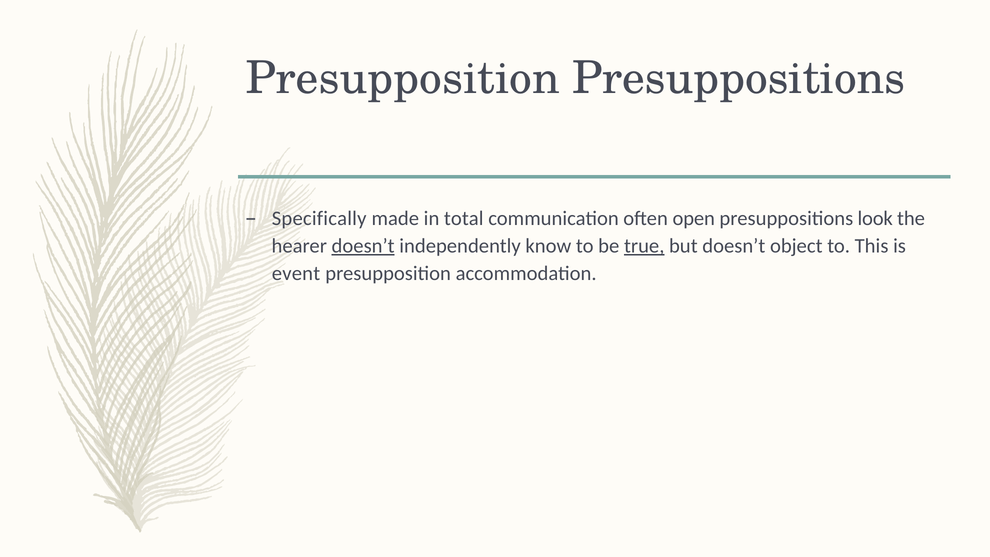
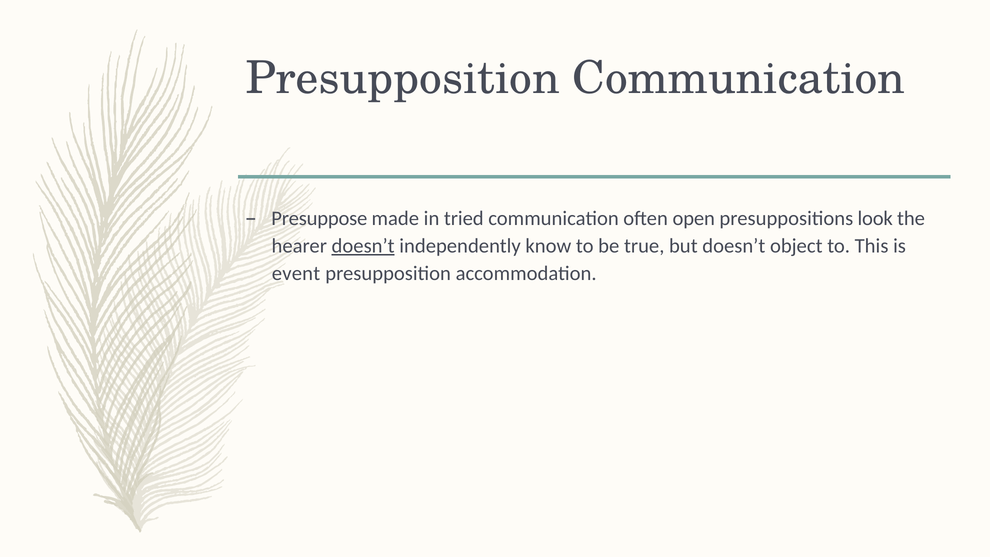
Presupposition Presuppositions: Presuppositions -> Communication (739, 78)
Specifically: Specifically -> Presuppose (319, 218)
total: total -> tried (464, 218)
true underline: present -> none (644, 246)
